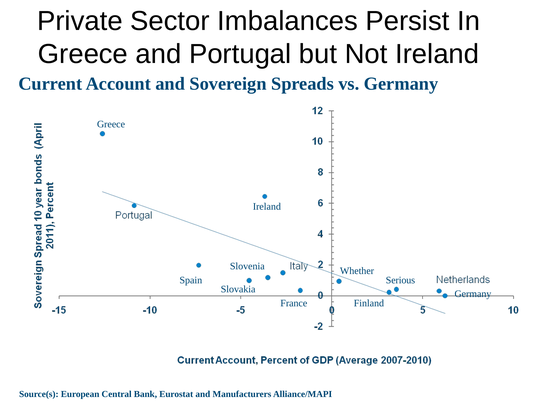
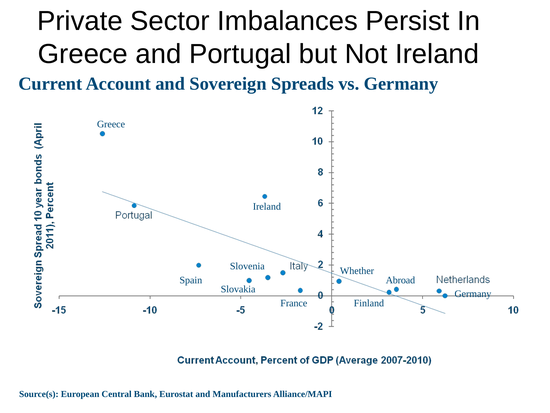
Serious: Serious -> Abroad (400, 280)
